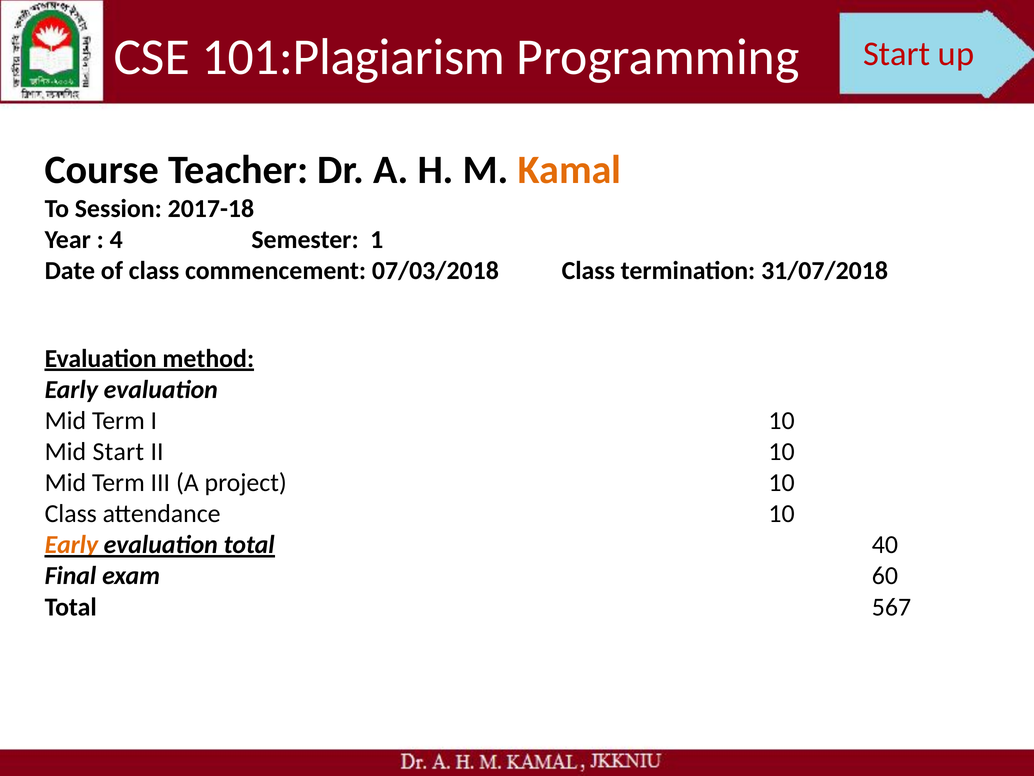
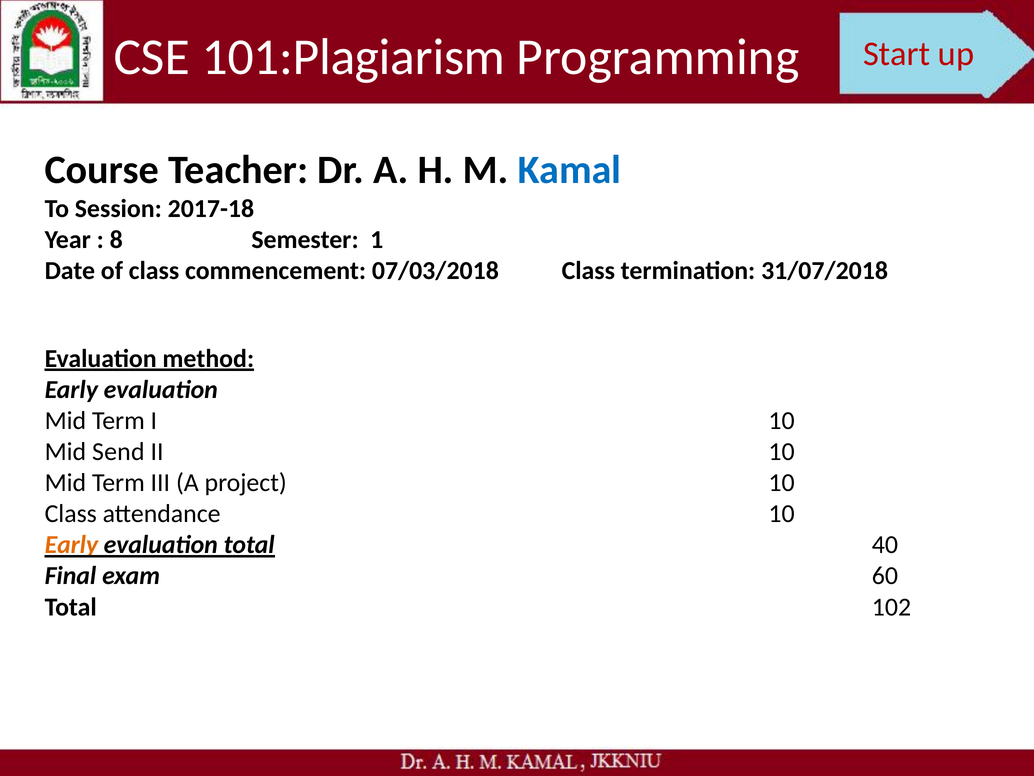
Kamal colour: orange -> blue (569, 170)
4: 4 -> 8 (116, 240)
Mid Start: Start -> Send (118, 451)
567: 567 -> 102 (891, 607)
